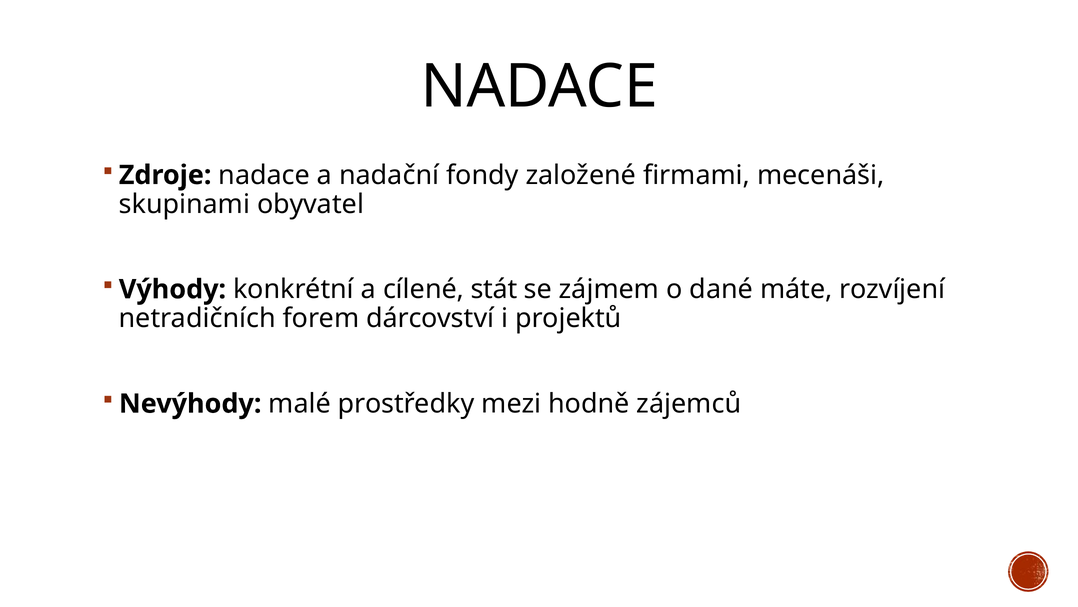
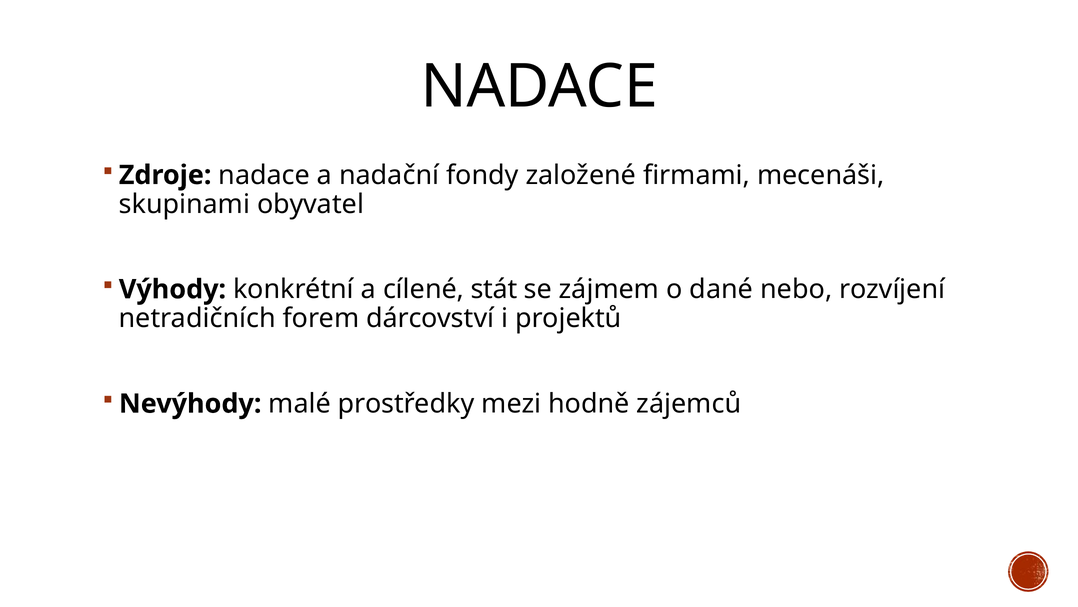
máte: máte -> nebo (796, 289)
